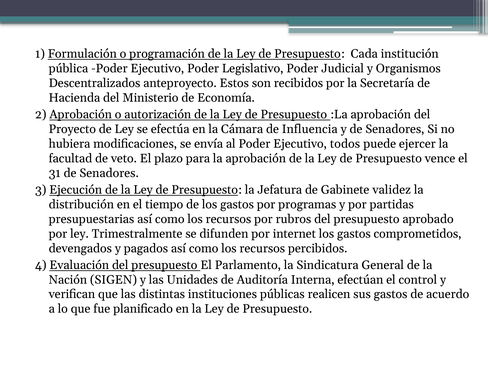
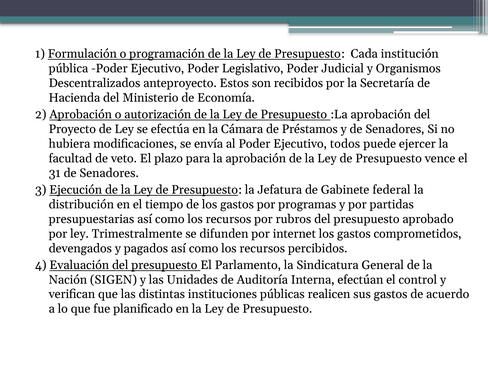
Influencia: Influencia -> Préstamos (310, 129)
validez: validez -> federal (392, 190)
